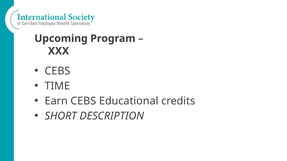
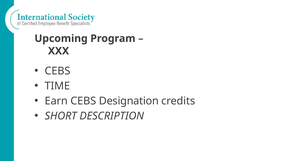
Educational: Educational -> Designation (129, 101)
